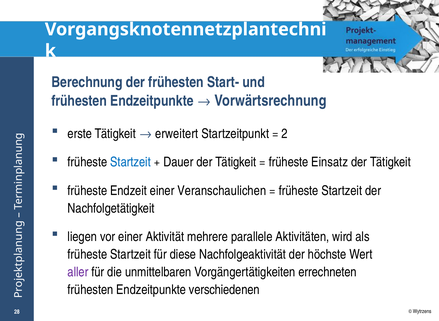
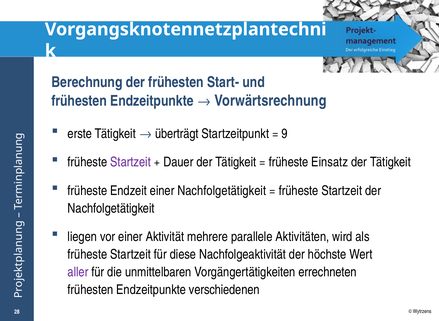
erweitert: erweitert -> überträgt (177, 134)
2: 2 -> 9 (285, 134)
Startzeit colour: blue -> purple (131, 162)
einer Veranschaulichen: Veranschaulichen -> Nachfolgetätigkeit (222, 190)
